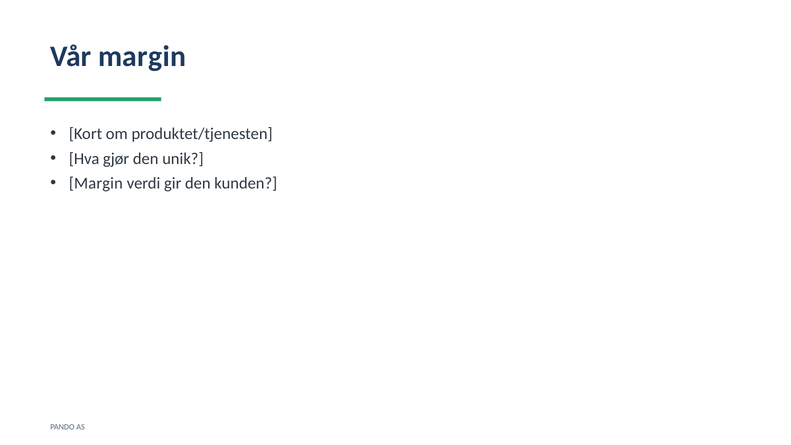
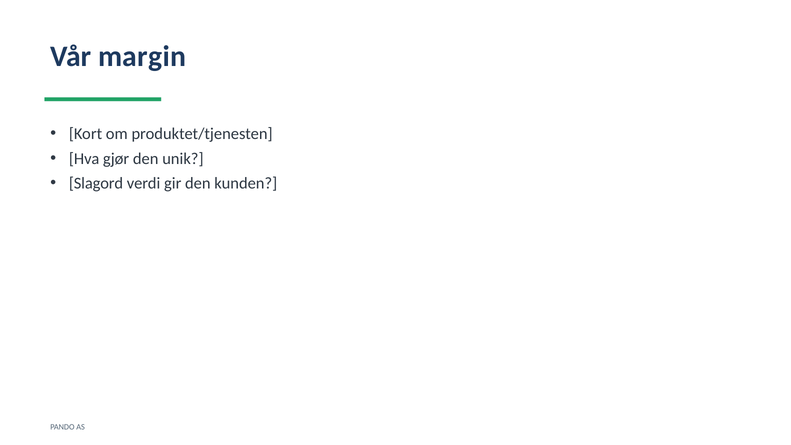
Margin: Margin -> Slagord (96, 183)
